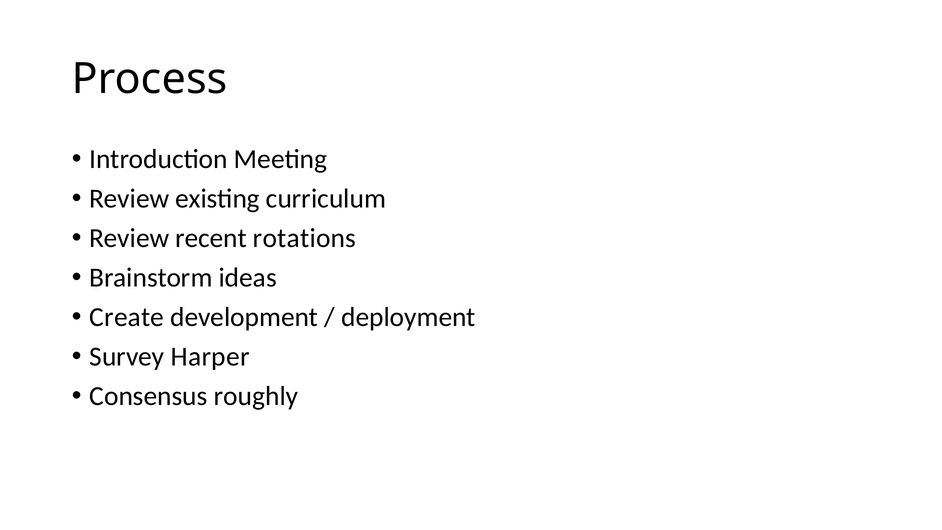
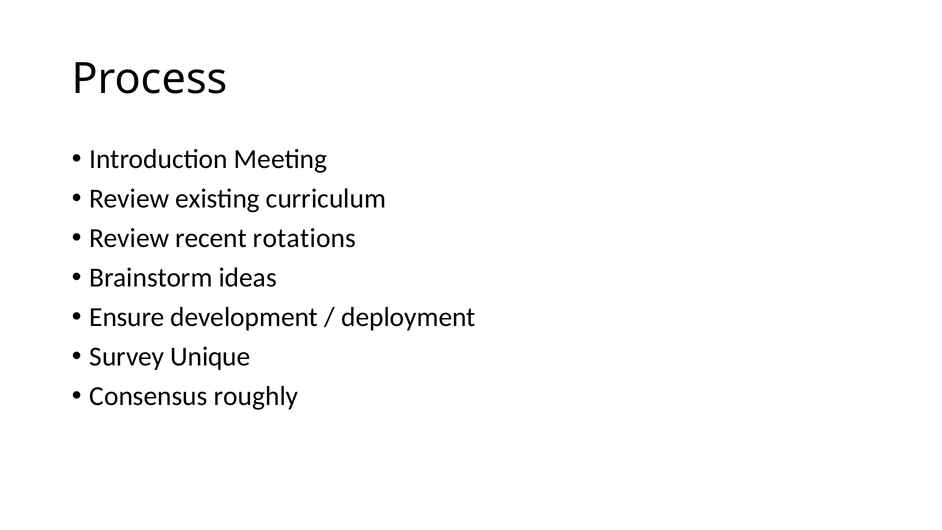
Create: Create -> Ensure (127, 317)
Harper: Harper -> Unique (210, 357)
